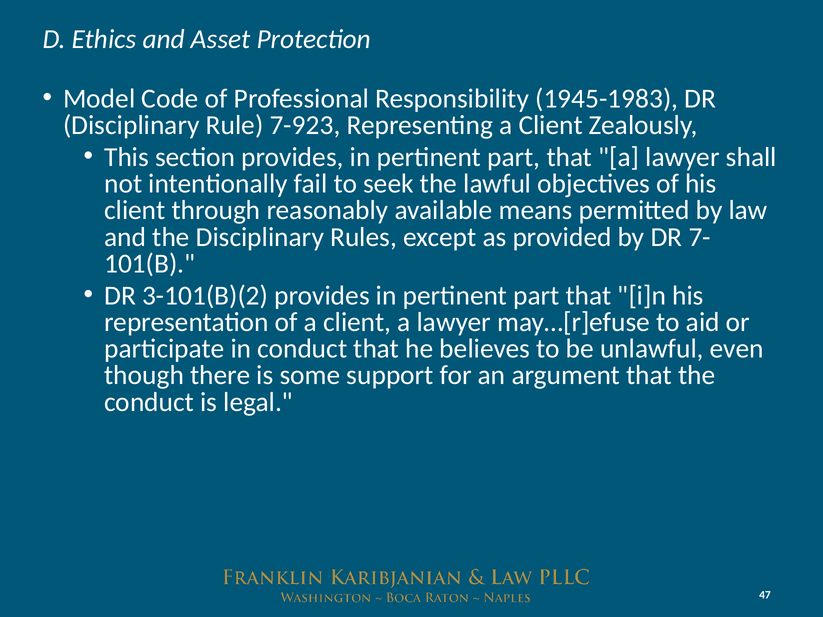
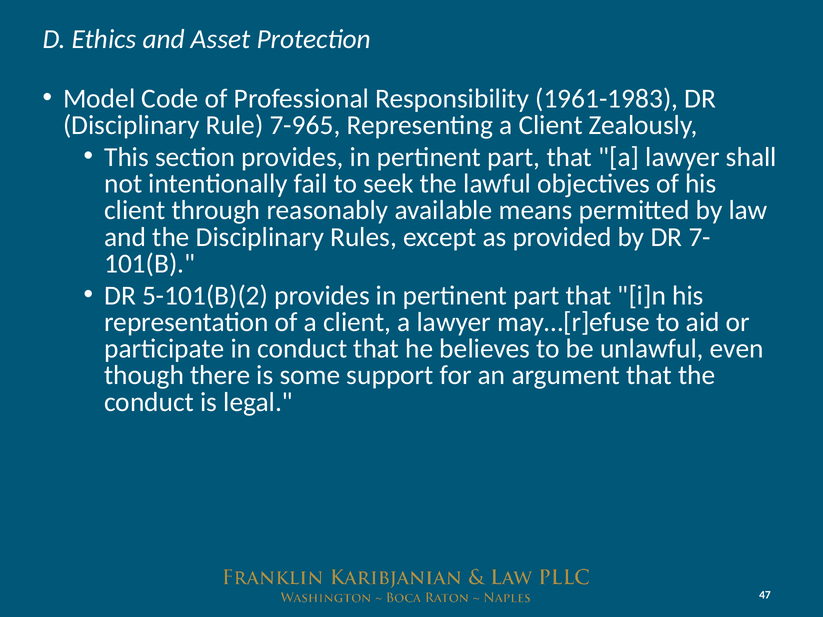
1945-1983: 1945-1983 -> 1961-1983 (607, 99)
7-923: 7-923 -> 7-965 (305, 125)
3-101(B)(2: 3-101(B)(2 -> 5-101(B)(2 (205, 296)
